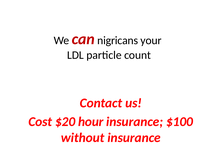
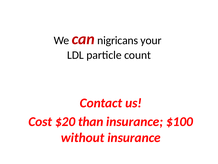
hour: hour -> than (91, 121)
